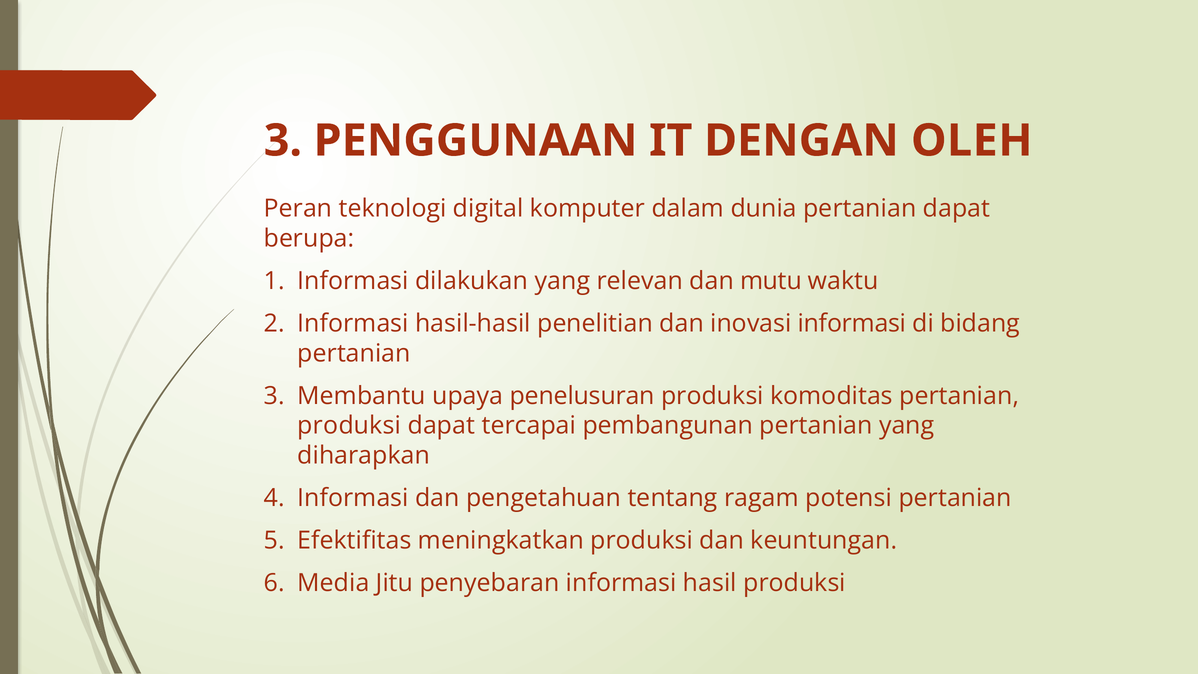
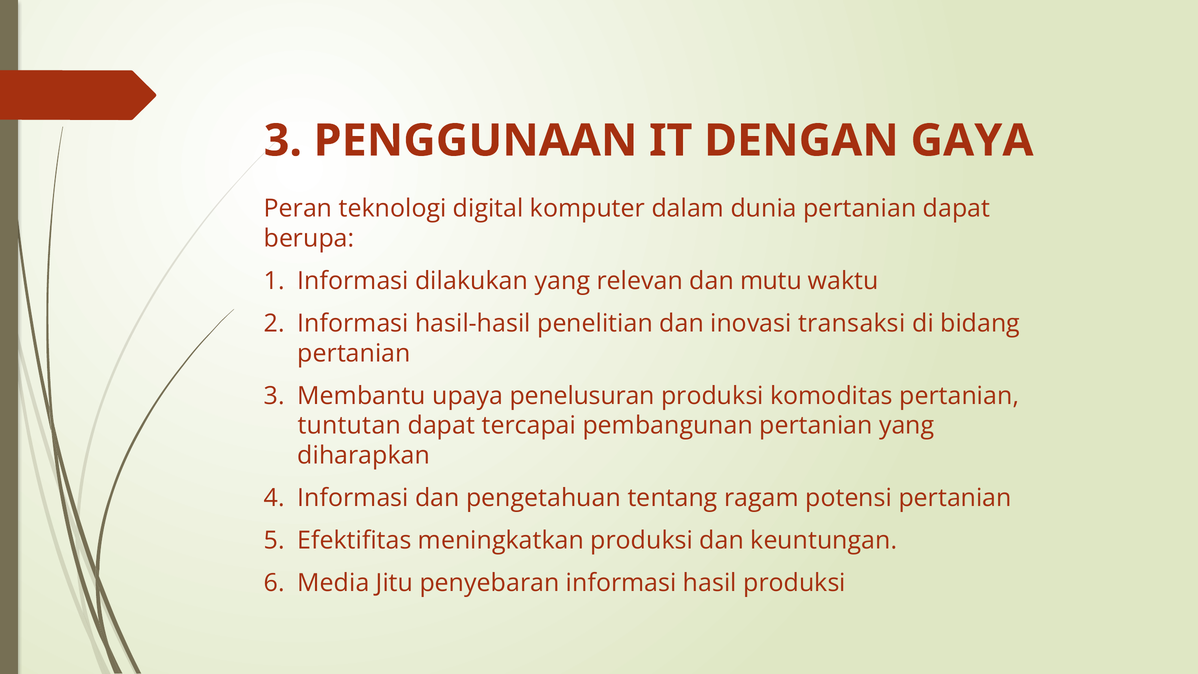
OLEH: OLEH -> GAYA (972, 141)
inovasi informasi: informasi -> transaksi (852, 323)
produksi: produksi -> tuntutan (349, 426)
